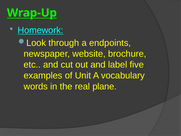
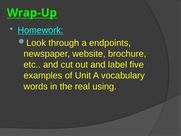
plane: plane -> using (105, 86)
